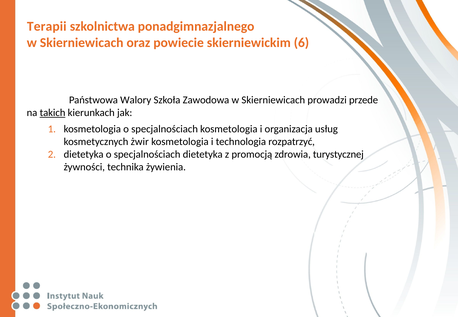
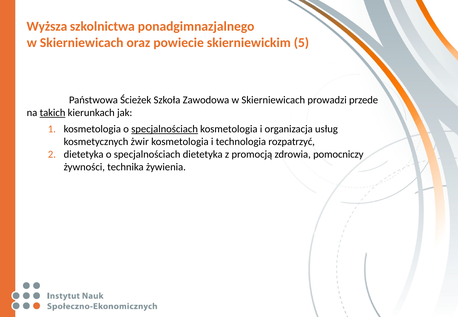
Terapii: Terapii -> Wyższa (47, 27)
6: 6 -> 5 (301, 43)
Walory: Walory -> Ścieżek (136, 100)
specjalnościach underline: none -> present (165, 129)
turystycznej: turystycznej -> pomocniczy (338, 154)
